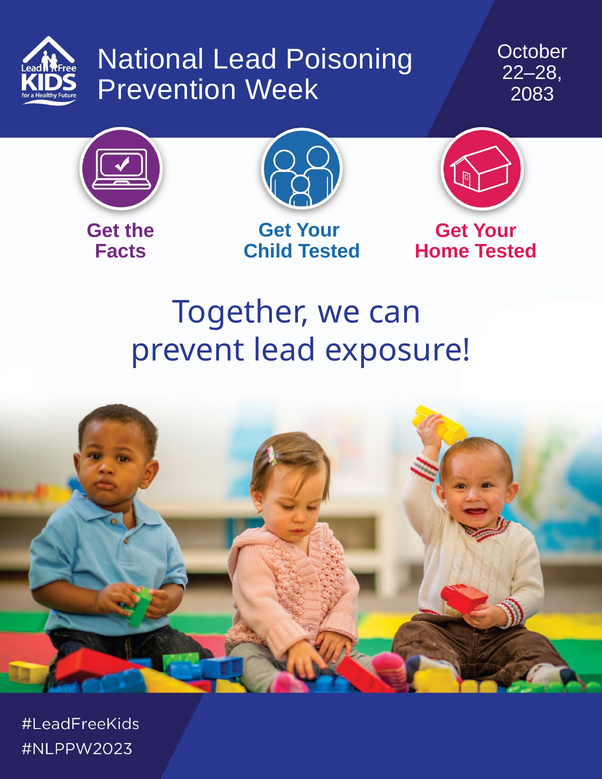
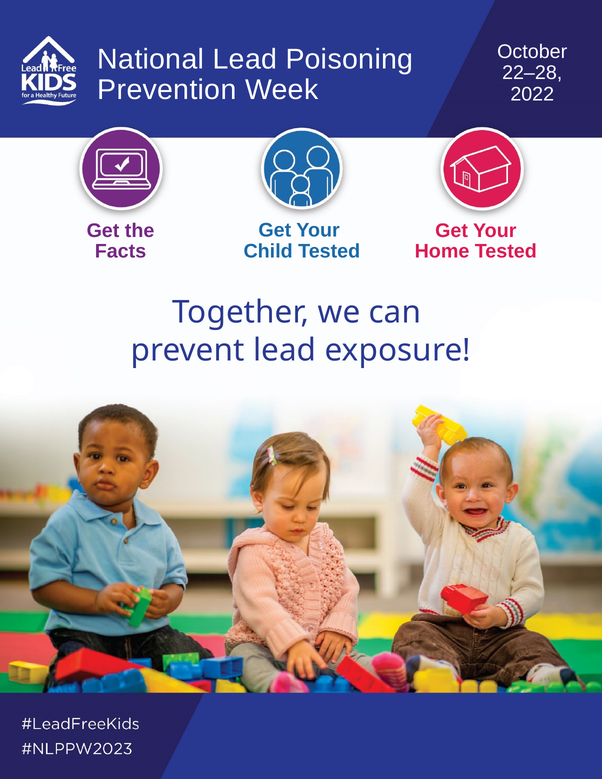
2083: 2083 -> 2022 (532, 94)
